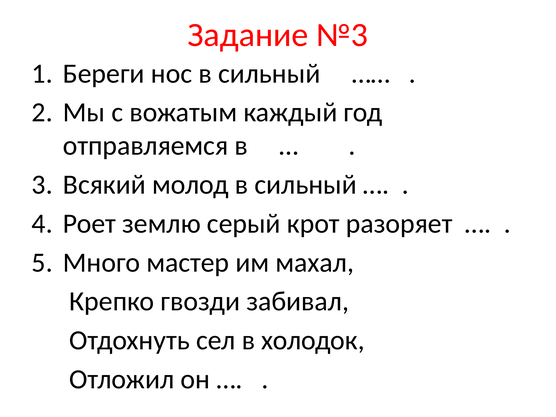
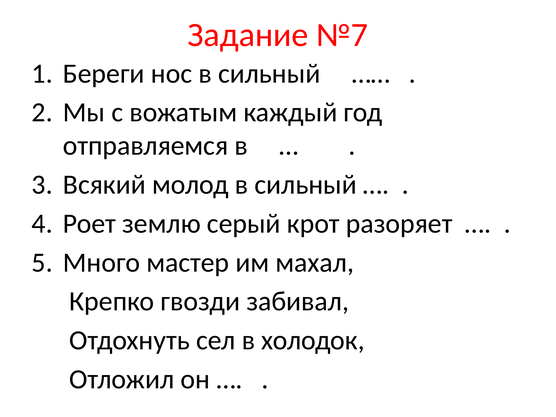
№3: №3 -> №7 (342, 35)
